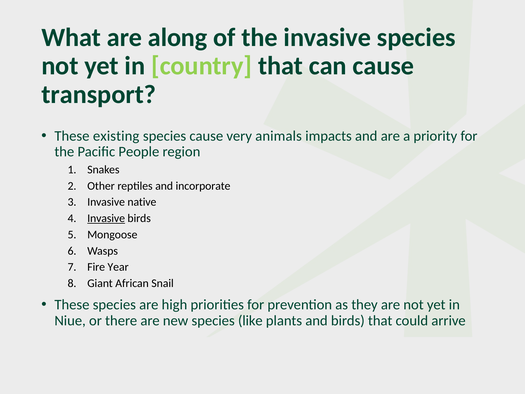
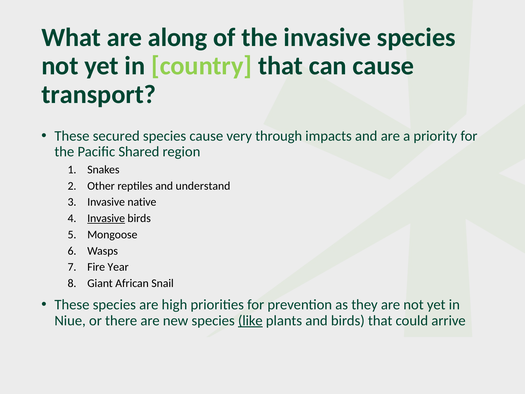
existing: existing -> secured (116, 136)
animals: animals -> through (279, 136)
People: People -> Shared (139, 152)
incorporate: incorporate -> understand (203, 186)
like underline: none -> present (250, 320)
